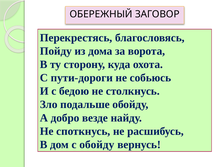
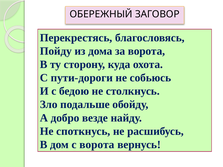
с обойду: обойду -> ворота (97, 145)
